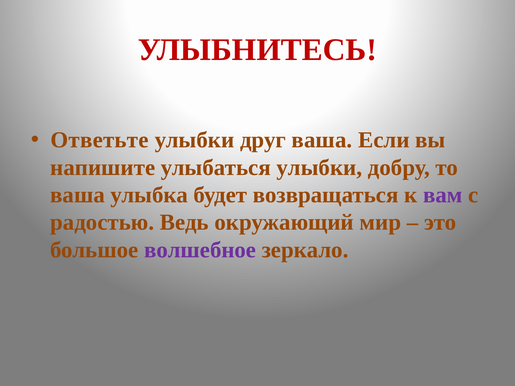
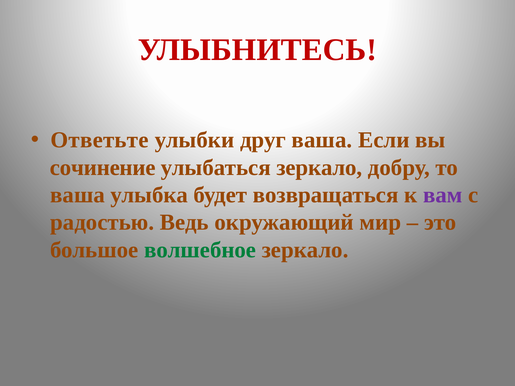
напишите: напишите -> сочинение (103, 168)
улыбаться улыбки: улыбки -> зеркало (319, 168)
волшебное colour: purple -> green (200, 250)
